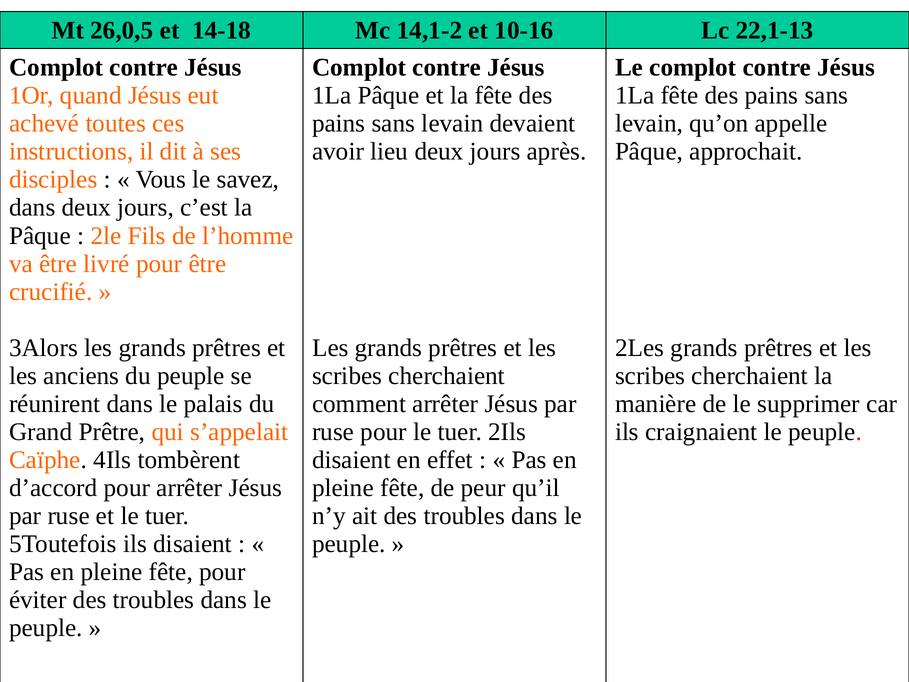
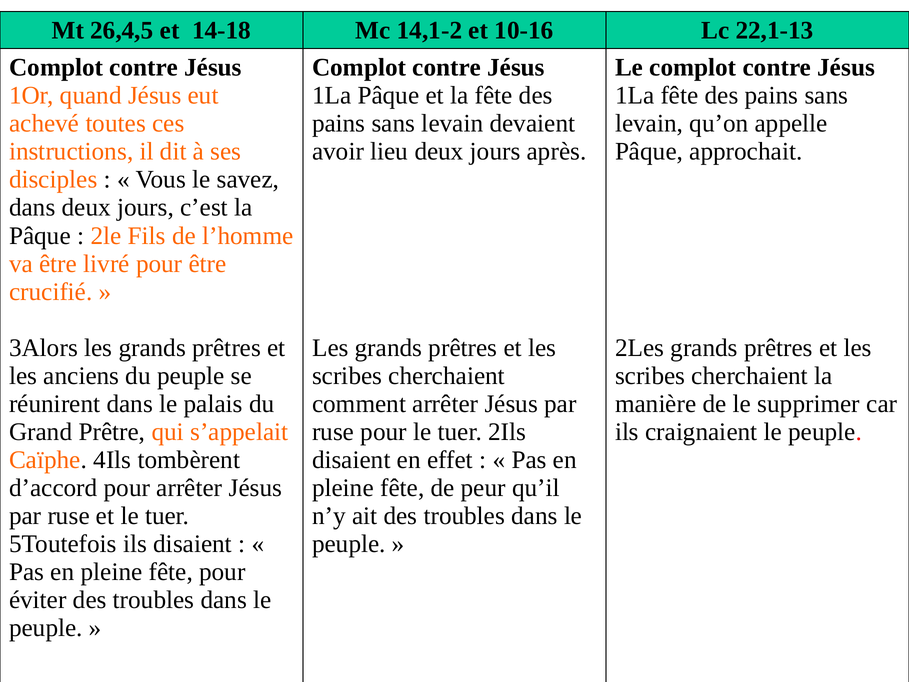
26,0,5: 26,0,5 -> 26,4,5 (122, 30)
